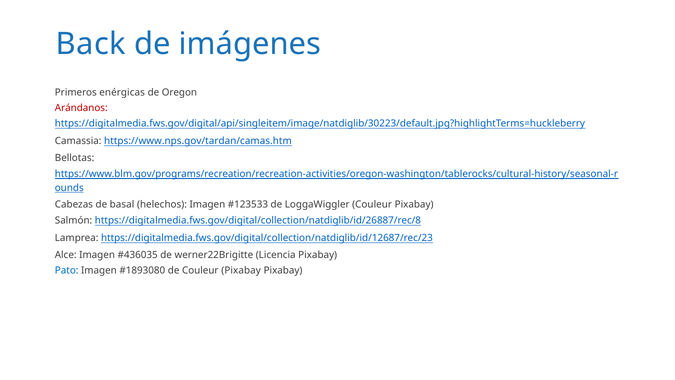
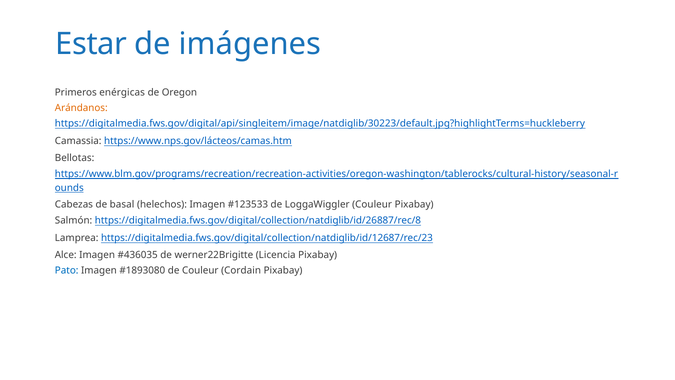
Back: Back -> Estar (91, 44)
Arándanos colour: red -> orange (81, 108)
https://www.nps.gov/tardan/camas.htm: https://www.nps.gov/tardan/camas.htm -> https://www.nps.gov/lácteos/camas.htm (198, 141)
de Couleur Pixabay: Pixabay -> Cordain (241, 270)
